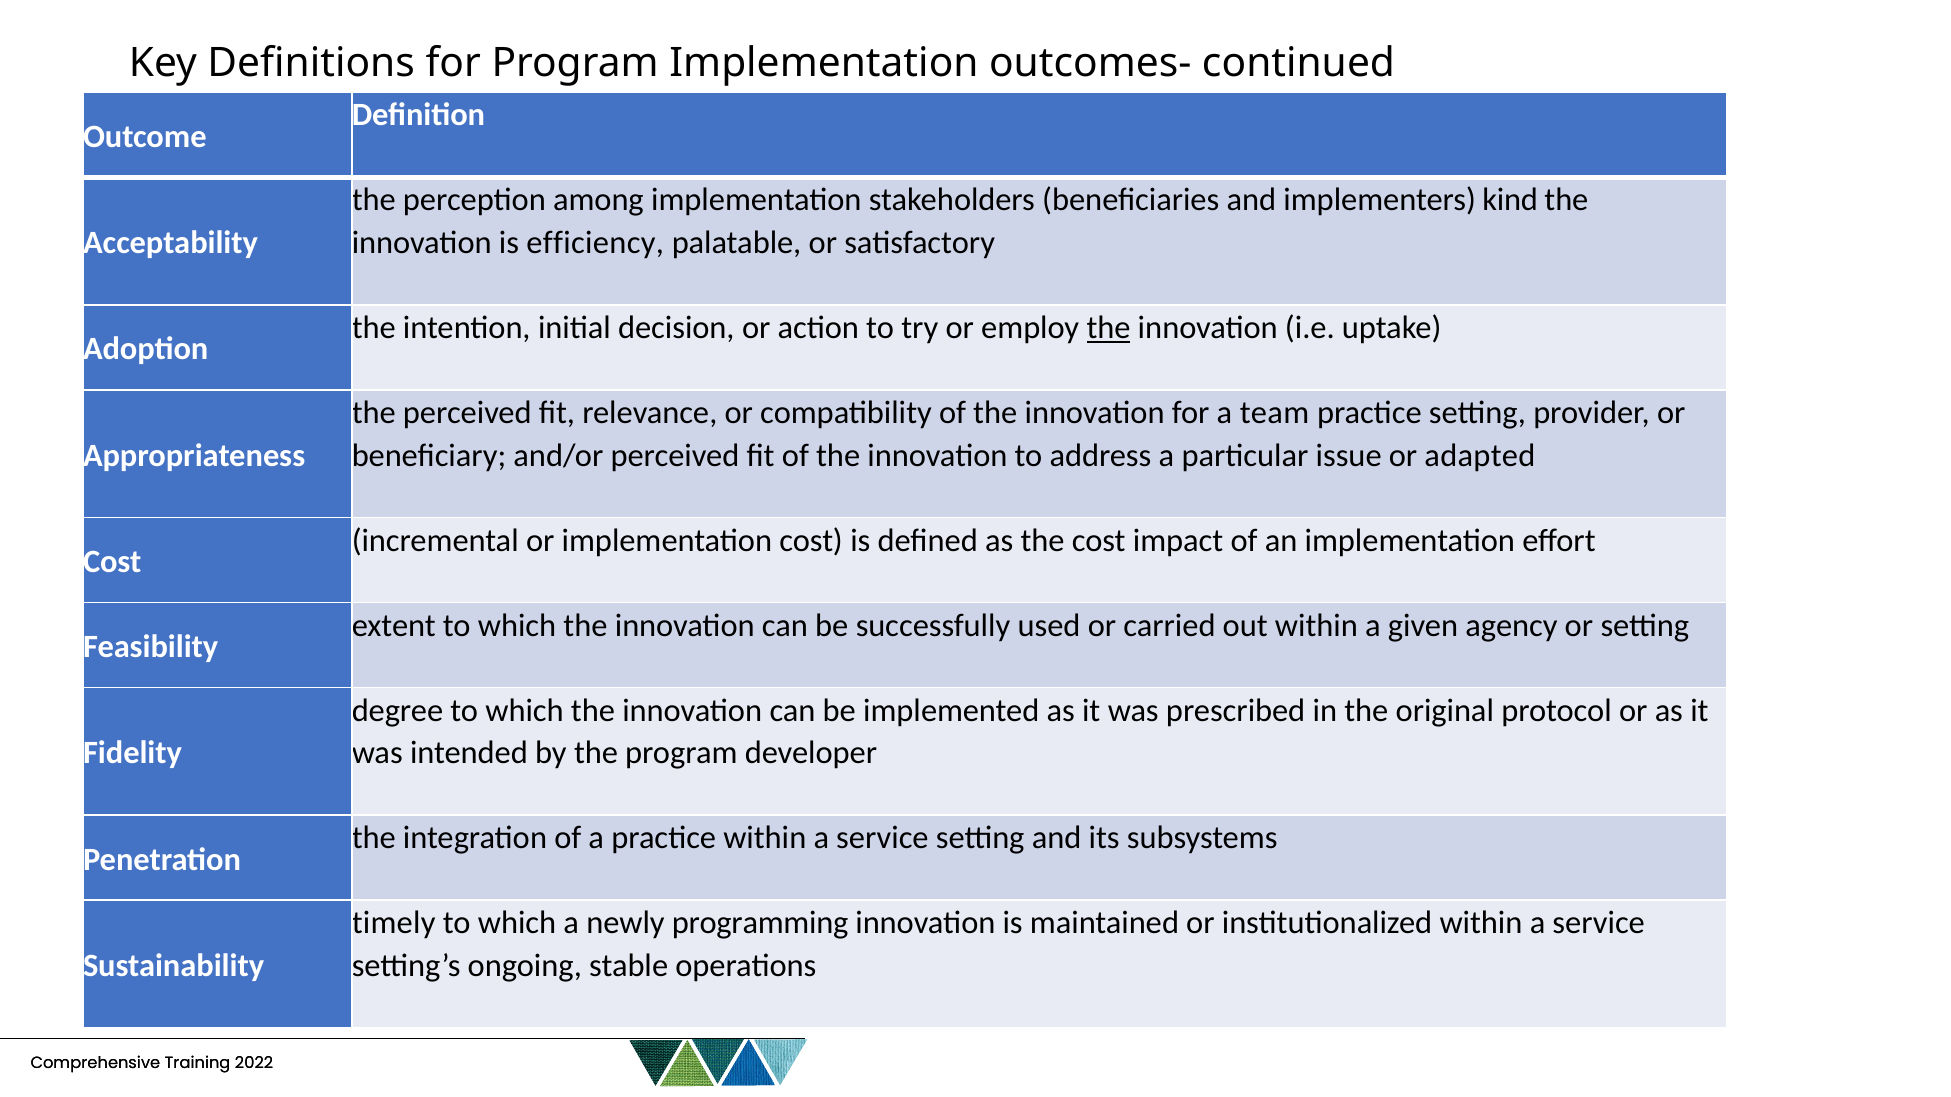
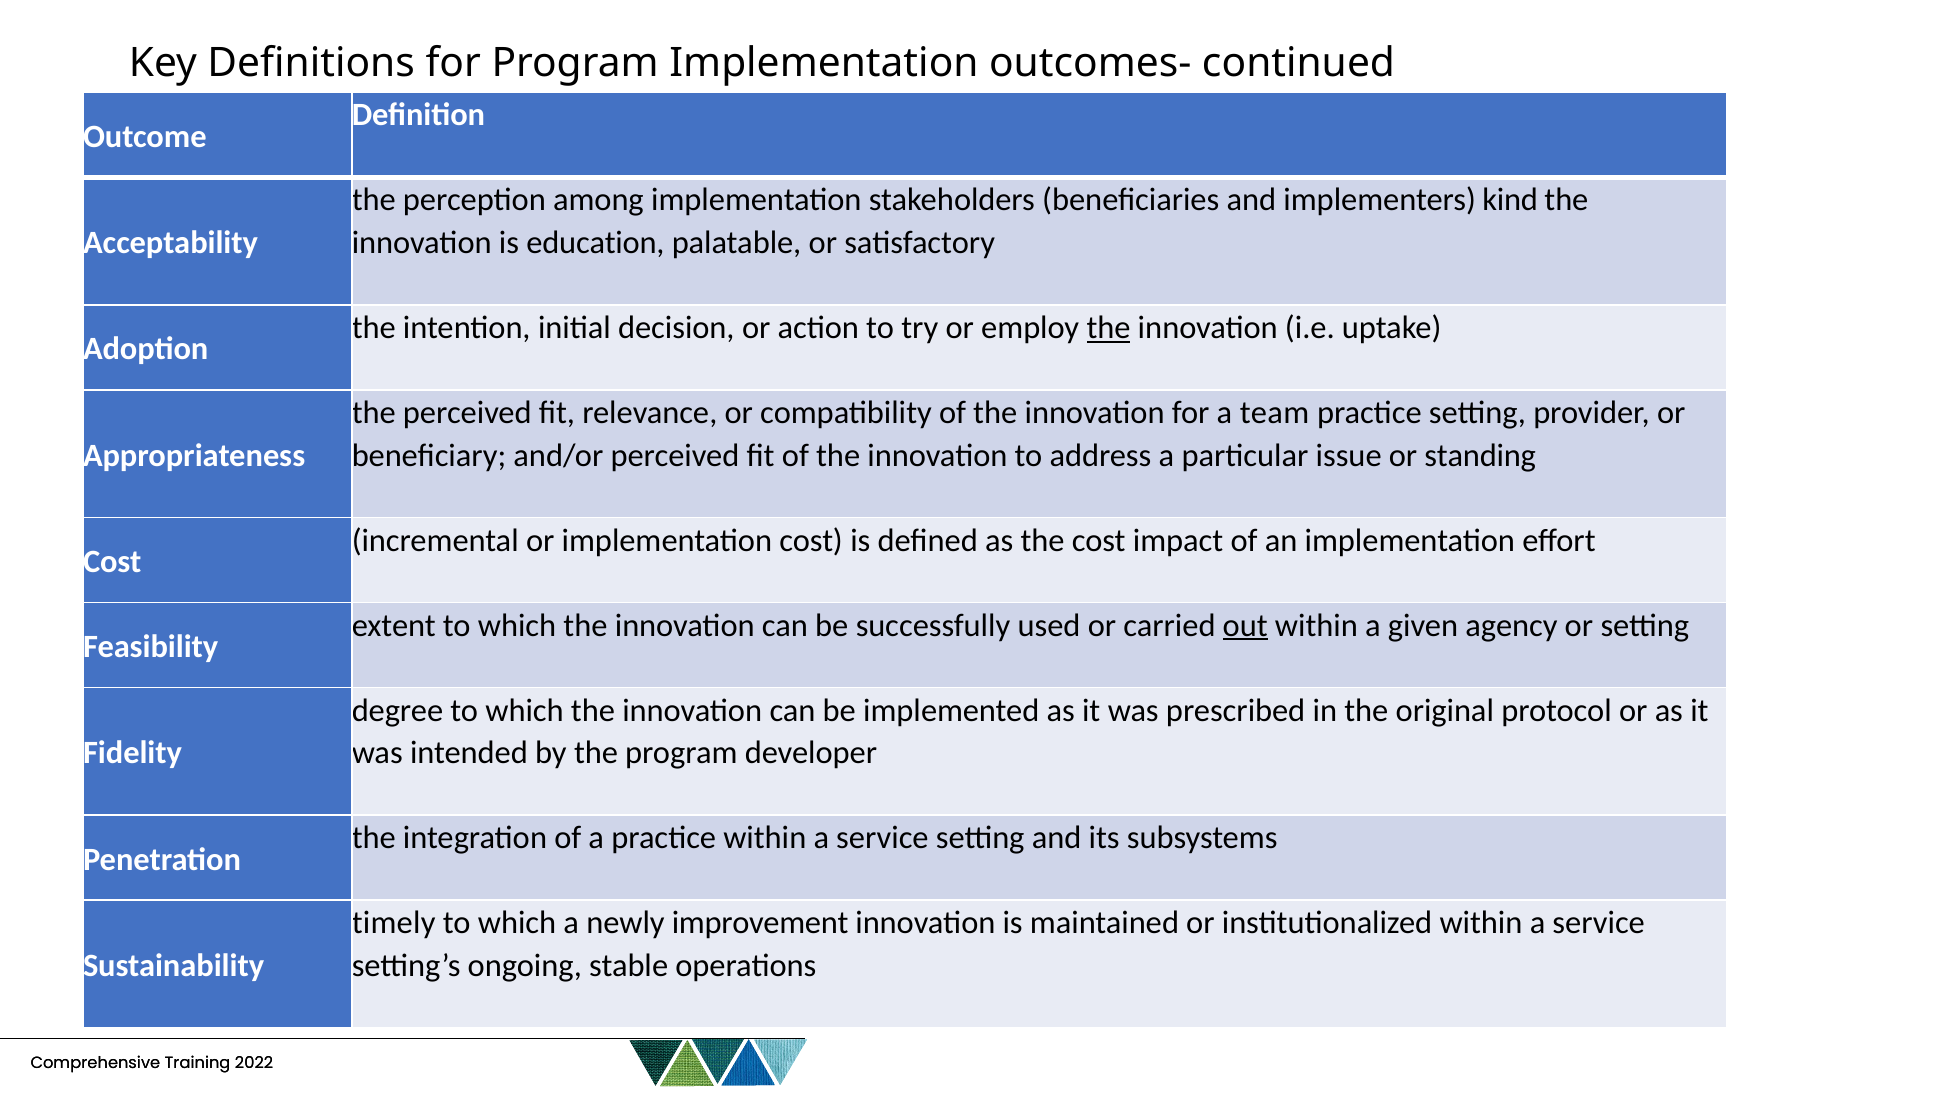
efficiency: efficiency -> education (595, 243)
adapted: adapted -> standing (1480, 456)
out underline: none -> present (1245, 626)
programming: programming -> improvement (760, 924)
